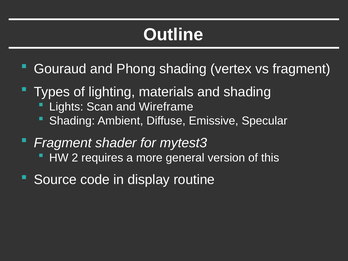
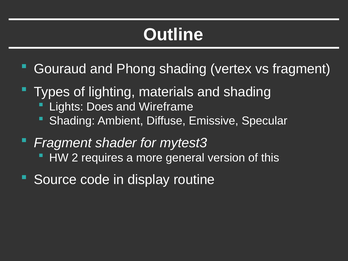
Scan: Scan -> Does (100, 107)
